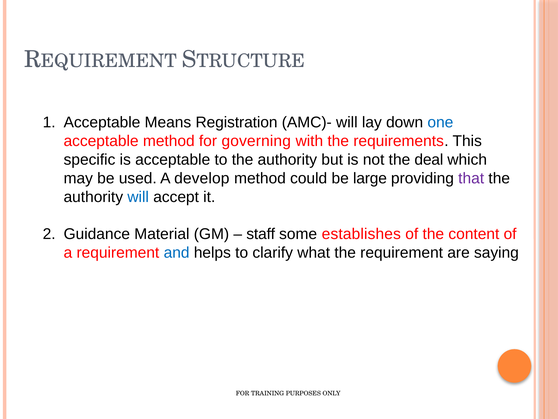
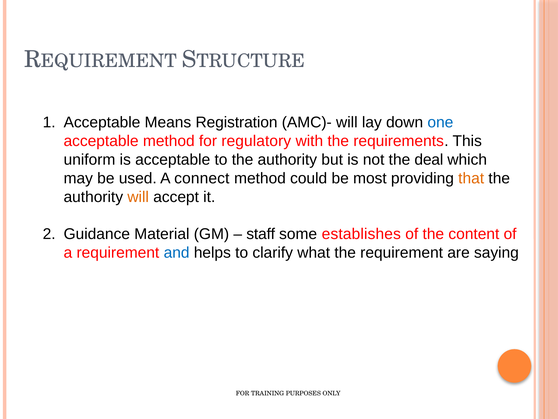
governing: governing -> regulatory (256, 141)
specific: specific -> uniform (89, 159)
develop: develop -> connect (202, 178)
large: large -> most (370, 178)
that colour: purple -> orange (471, 178)
will colour: blue -> orange (138, 197)
